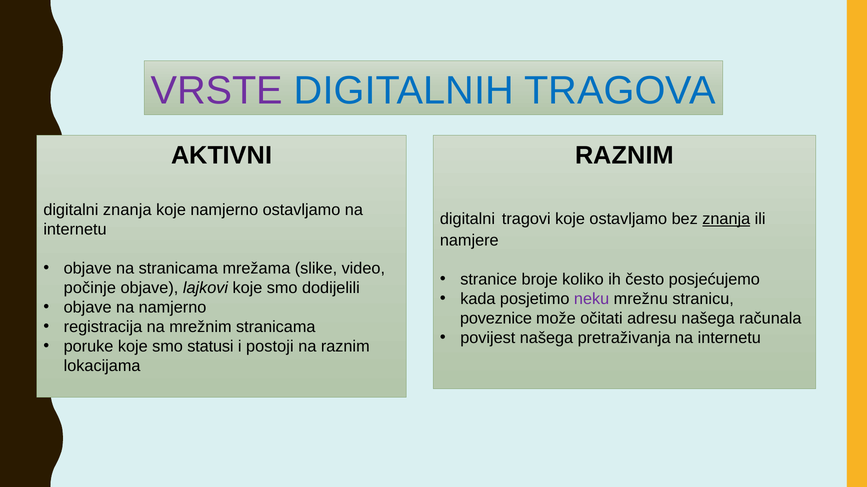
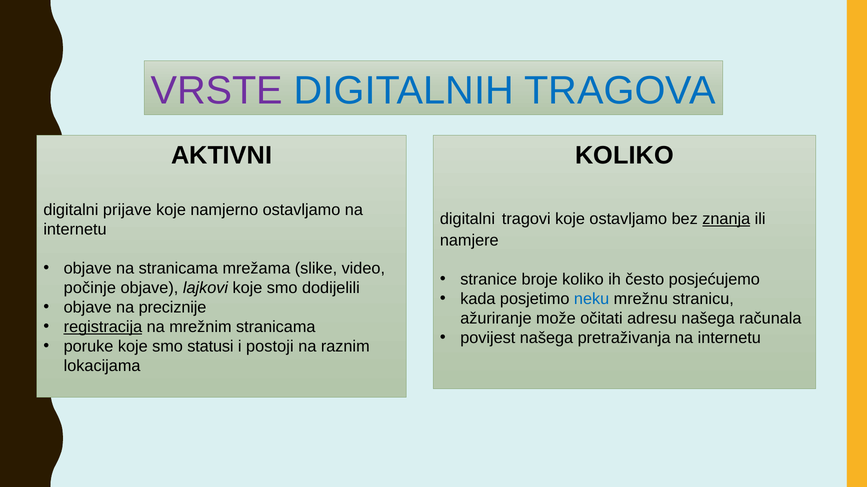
RAZNIM: RAZNIM -> KOLIKO (625, 156)
digitalni znanja: znanja -> prijave (127, 210)
neku colour: purple -> blue (592, 299)
na namjerno: namjerno -> preciznije (173, 308)
poveznice: poveznice -> ažuriranje (496, 319)
registracija underline: none -> present (103, 327)
